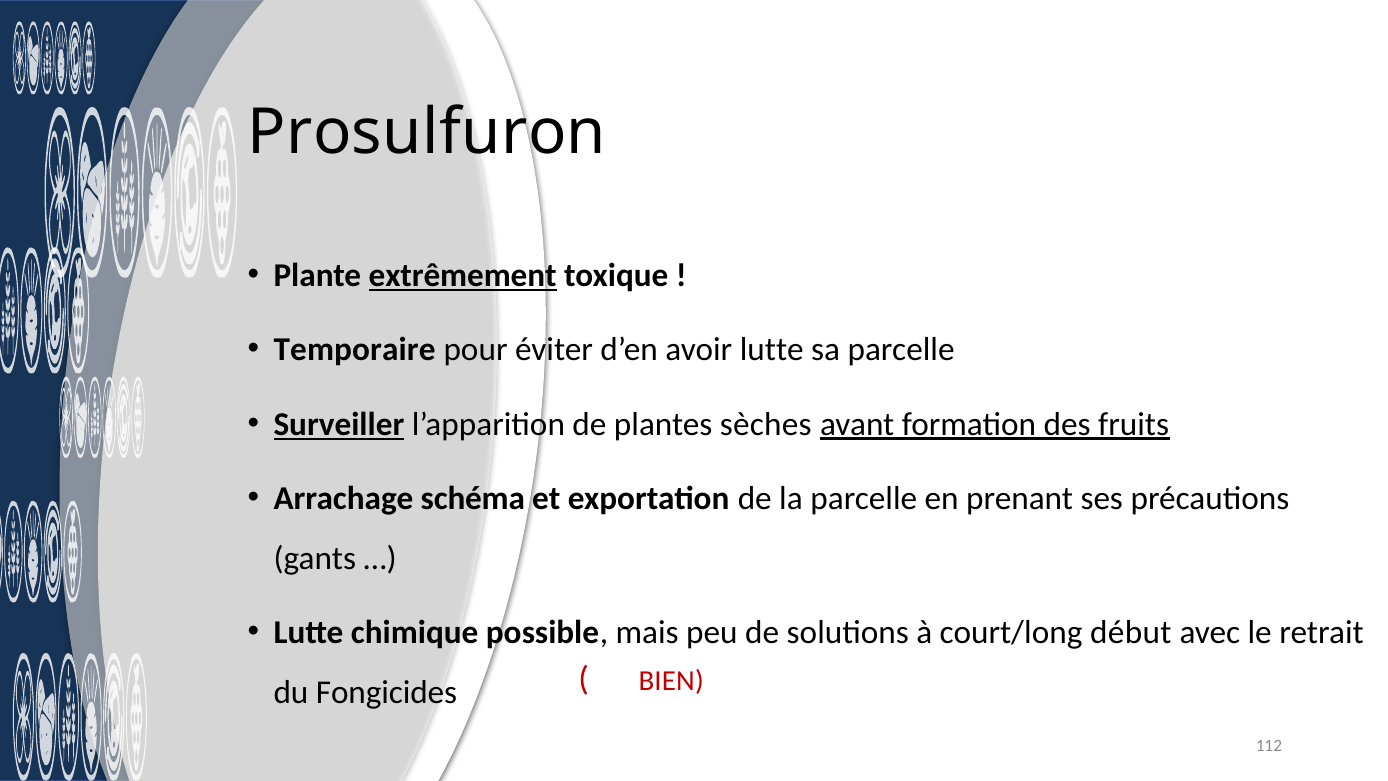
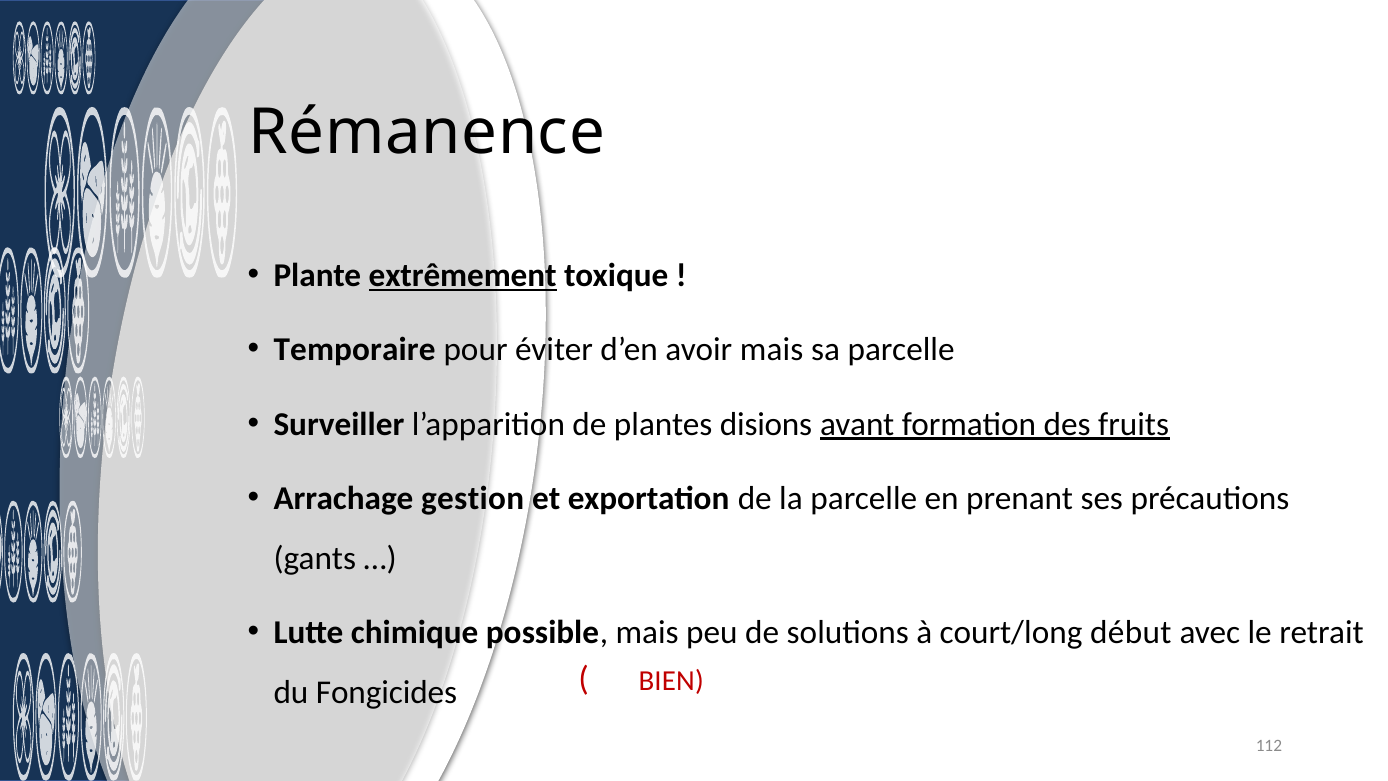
Prosulfuron: Prosulfuron -> Rémanence (427, 132)
avoir lutte: lutte -> mais (772, 350)
Surveiller underline: present -> none (339, 424)
sèches: sèches -> disions (766, 424)
schéma: schéma -> gestion (473, 498)
